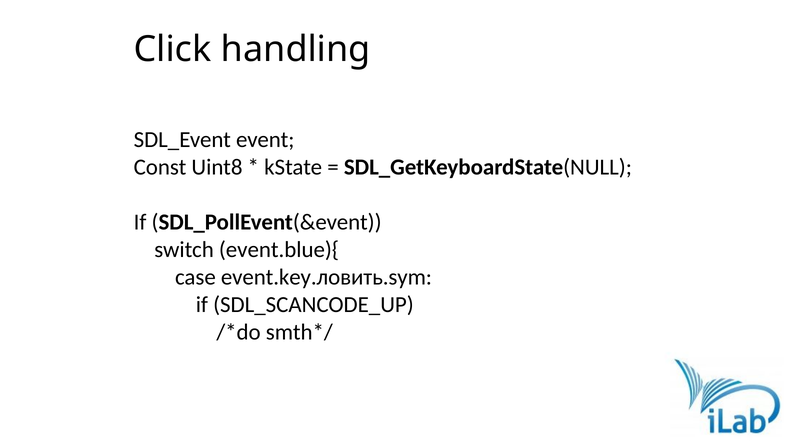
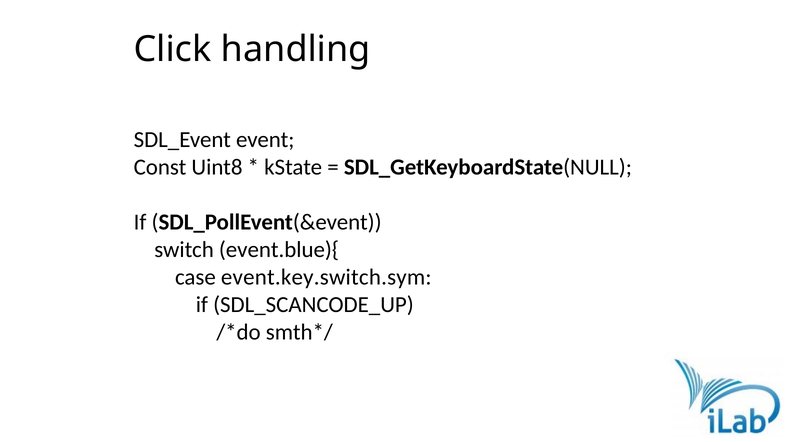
event.key.ловить.sym: event.key.ловить.sym -> event.key.switch.sym (326, 277)
